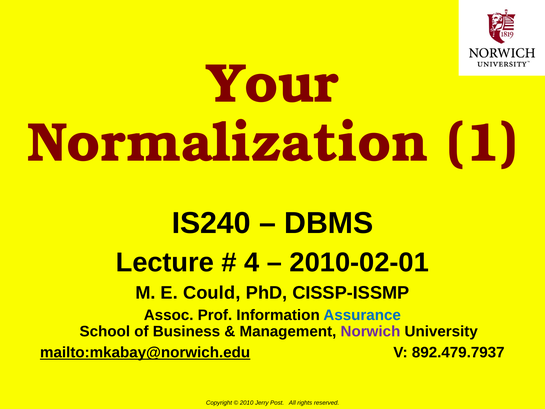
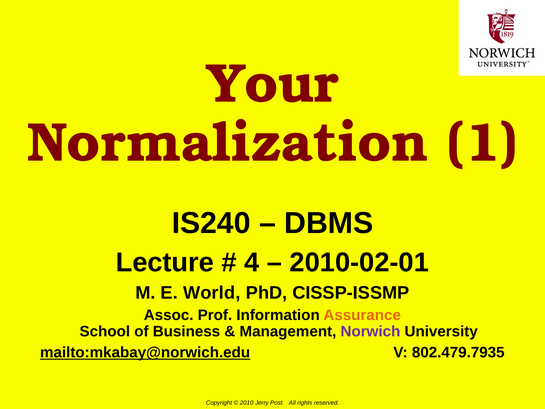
Could: Could -> World (212, 292)
Assurance colour: blue -> orange (362, 315)
892.479.7937: 892.479.7937 -> 802.479.7935 (458, 352)
